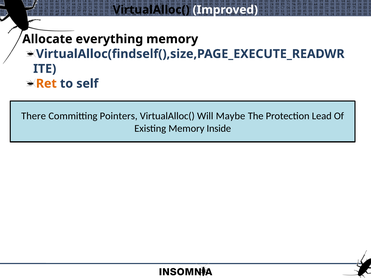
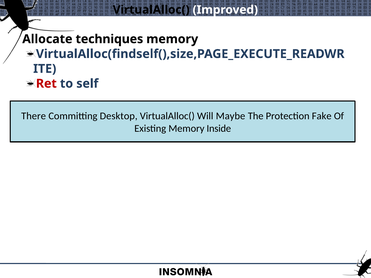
everything: everything -> techniques (109, 39)
Ret colour: orange -> red (46, 84)
Pointers: Pointers -> Desktop (119, 116)
Lead: Lead -> Fake (322, 116)
